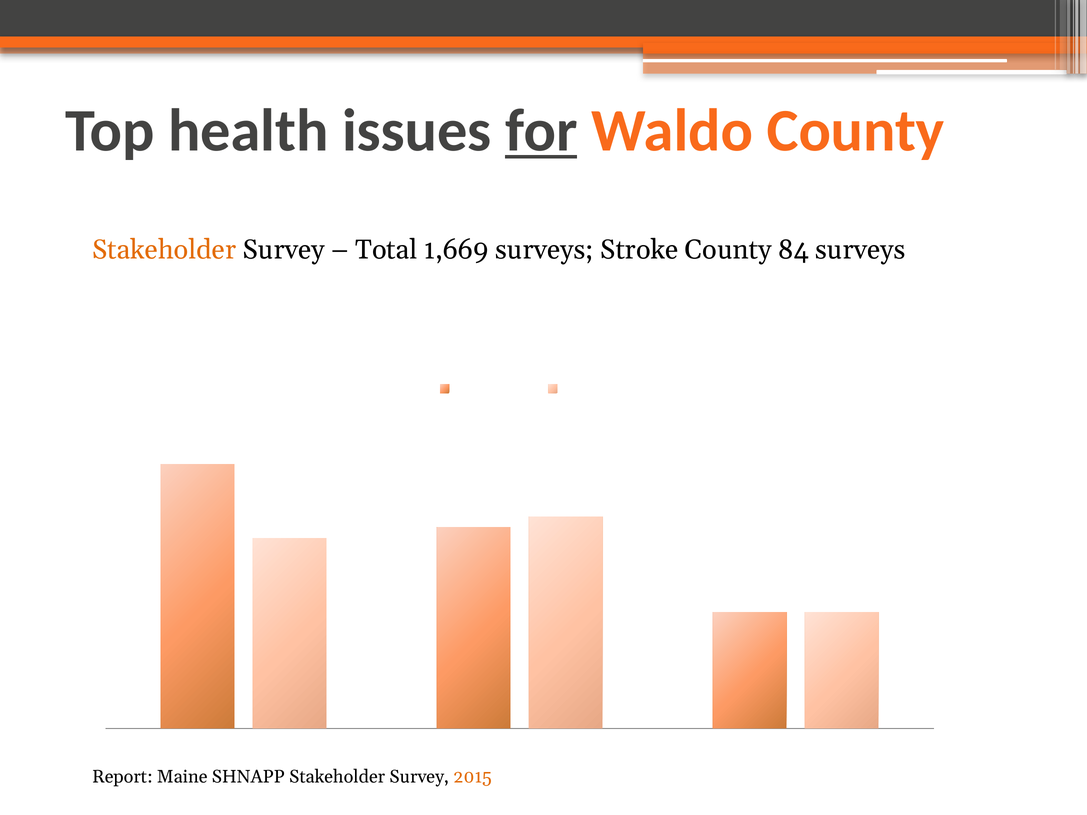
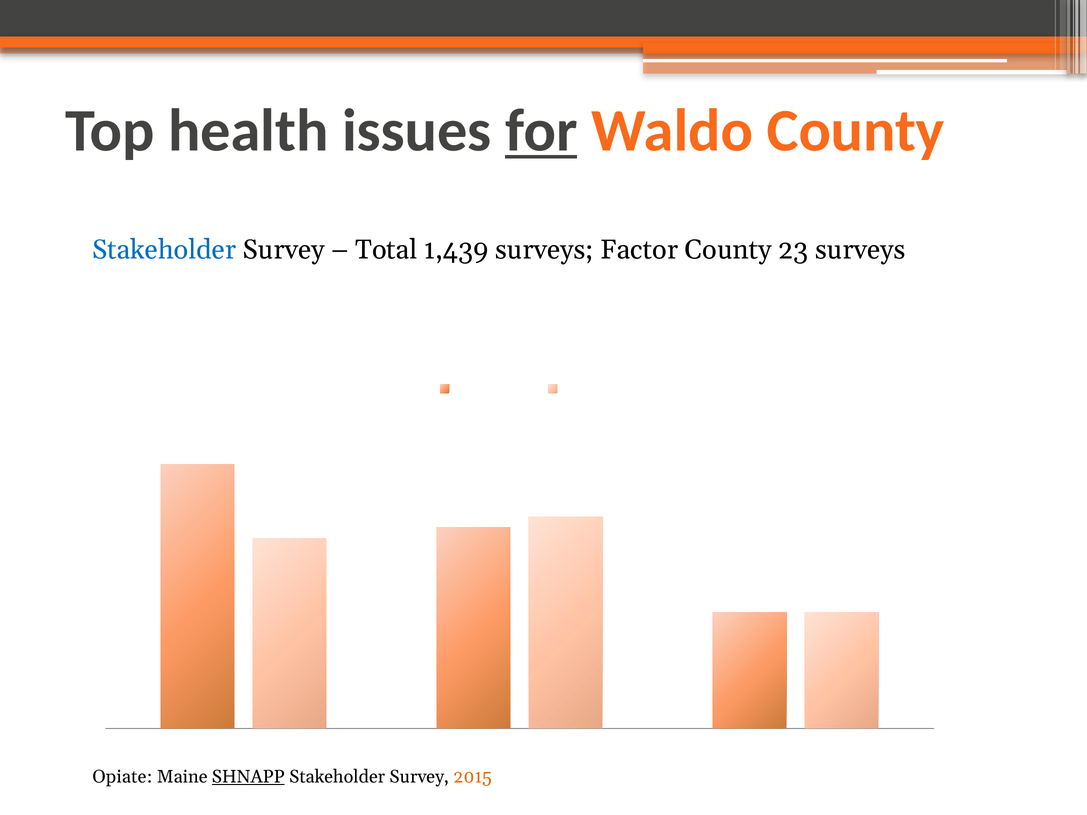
Stakeholder colour: orange -> blue (164, 250)
1,669: 1,669 -> 1,439 (456, 250)
Stroke: Stroke -> Factor (639, 250)
84: 84 -> 23 (793, 250)
Report: Report -> Opiate (122, 777)
SHNAPP underline: none -> present (248, 777)
